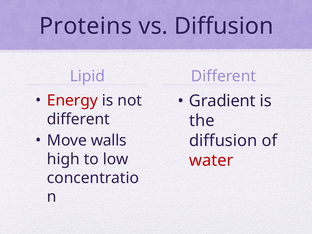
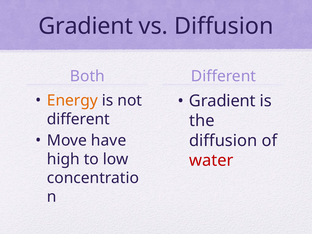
Proteins: Proteins -> Gradient (86, 26)
Lipid: Lipid -> Both (87, 76)
Energy colour: red -> orange (72, 100)
walls: walls -> have (109, 140)
